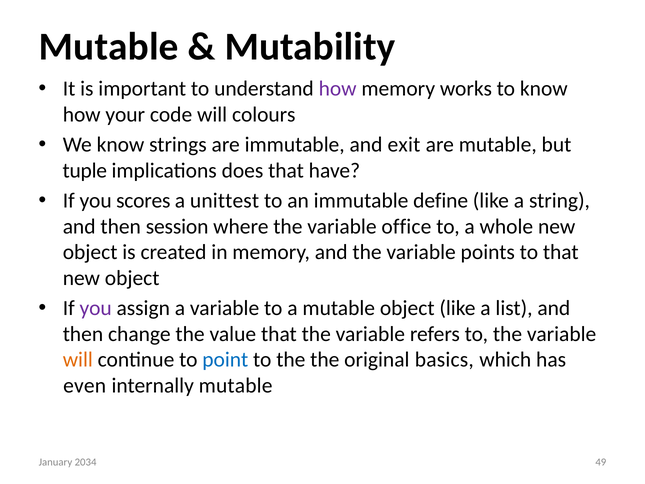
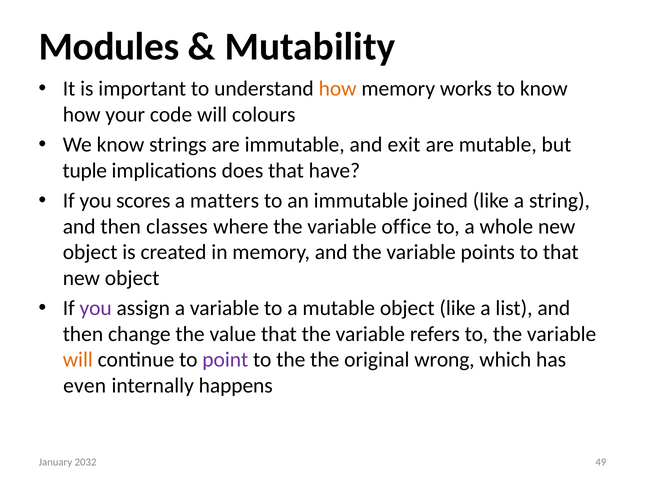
Mutable: Mutable -> Modules (109, 47)
how colour: purple -> orange (338, 89)
unittest: unittest -> matters (225, 201)
define: define -> joined (441, 201)
session: session -> classes (177, 226)
point colour: blue -> purple (225, 360)
basics: basics -> wrong (444, 360)
internally mutable: mutable -> happens (236, 385)
2034: 2034 -> 2032 (86, 462)
